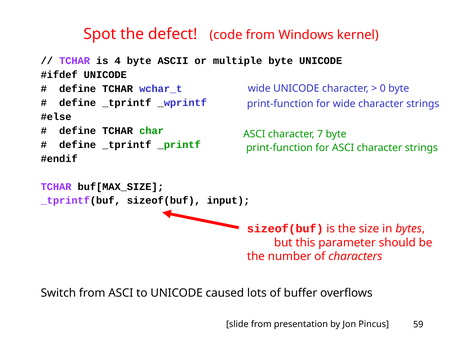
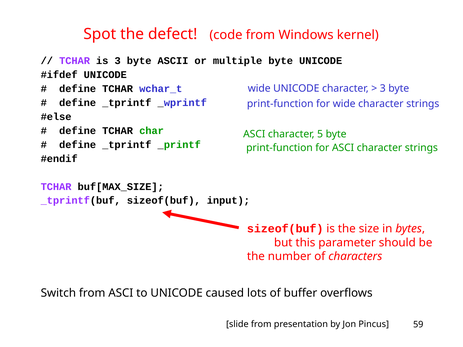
is 4: 4 -> 3 (118, 61)
0: 0 -> 3 (383, 88)
7: 7 -> 5 (320, 134)
